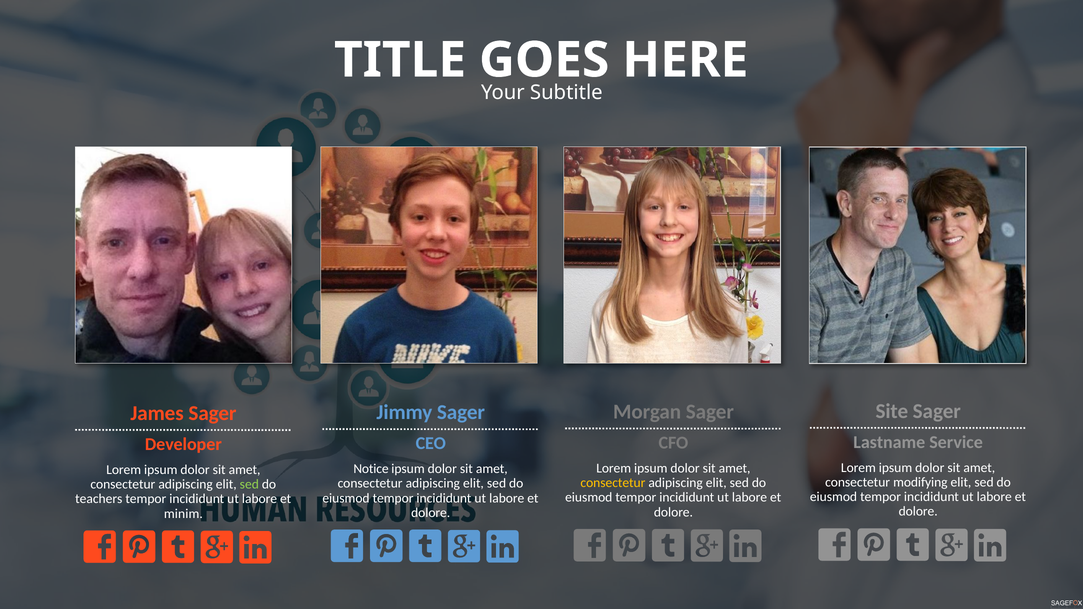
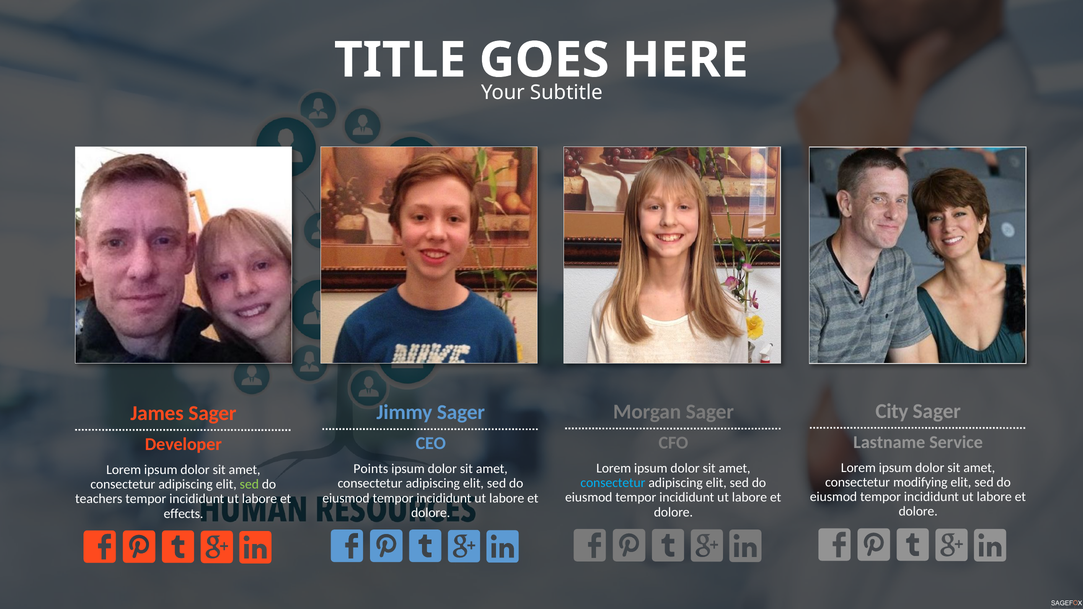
Site: Site -> City (892, 411)
Notice: Notice -> Points (371, 469)
consectetur colour: yellow -> light blue (613, 483)
minim: minim -> effects (184, 514)
